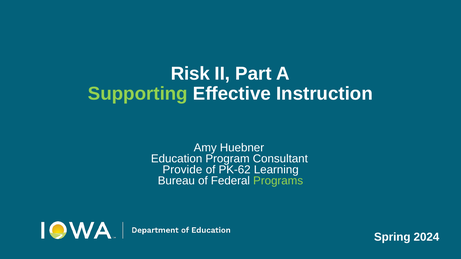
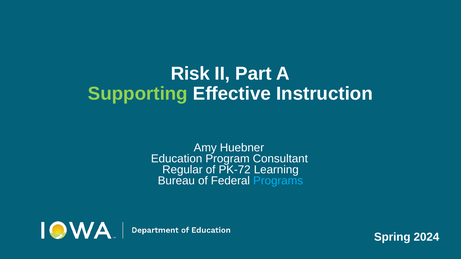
Provide: Provide -> Regular (182, 170)
PK-62: PK-62 -> PK-72 (235, 170)
Programs colour: light green -> light blue (278, 181)
